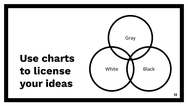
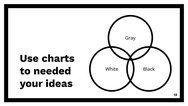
license: license -> needed (52, 71)
